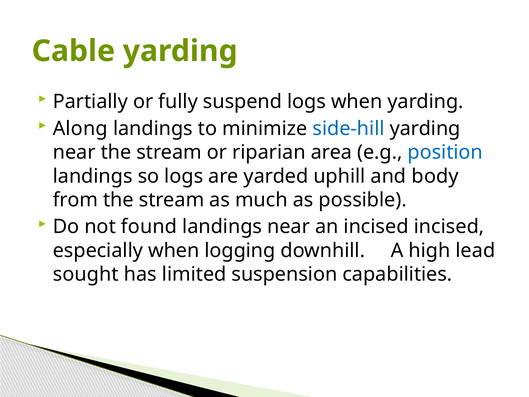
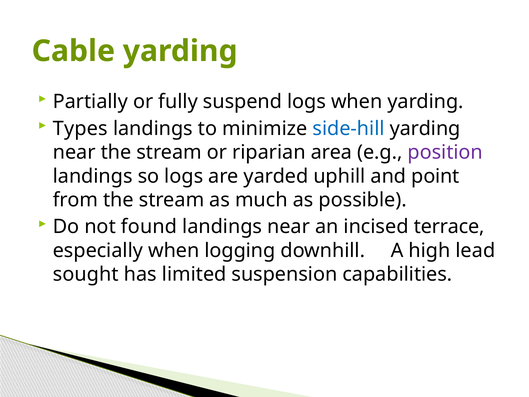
Along: Along -> Types (80, 128)
position colour: blue -> purple (445, 152)
body: body -> point (435, 176)
incised incised: incised -> terrace (449, 227)
